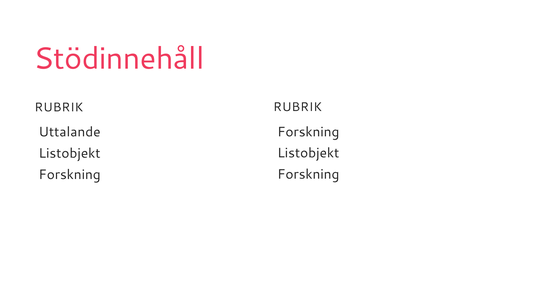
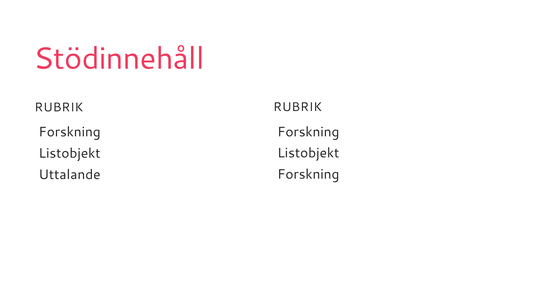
Uttalande: Uttalande -> Forskning (70, 132)
Forskning: Forskning -> Uttalande (70, 175)
